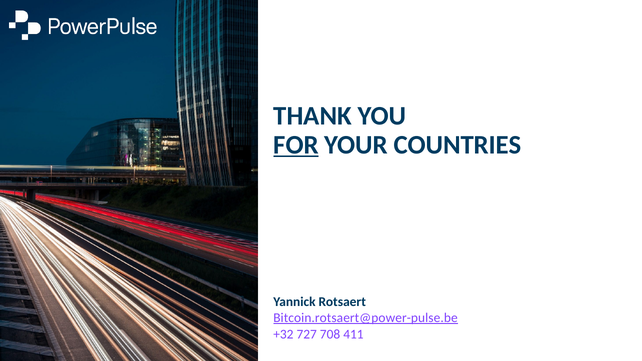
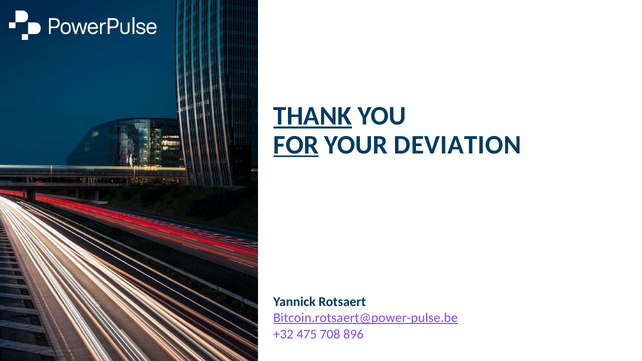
THANK underline: none -> present (313, 116)
COUNTRIES: COUNTRIES -> DEVIATION (458, 145)
727: 727 -> 475 (307, 334)
411: 411 -> 896 (353, 334)
